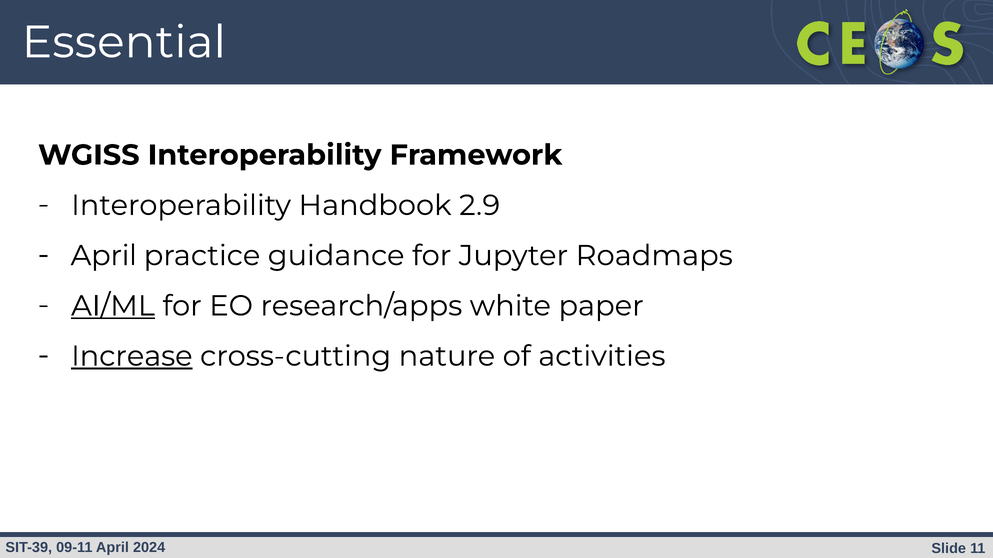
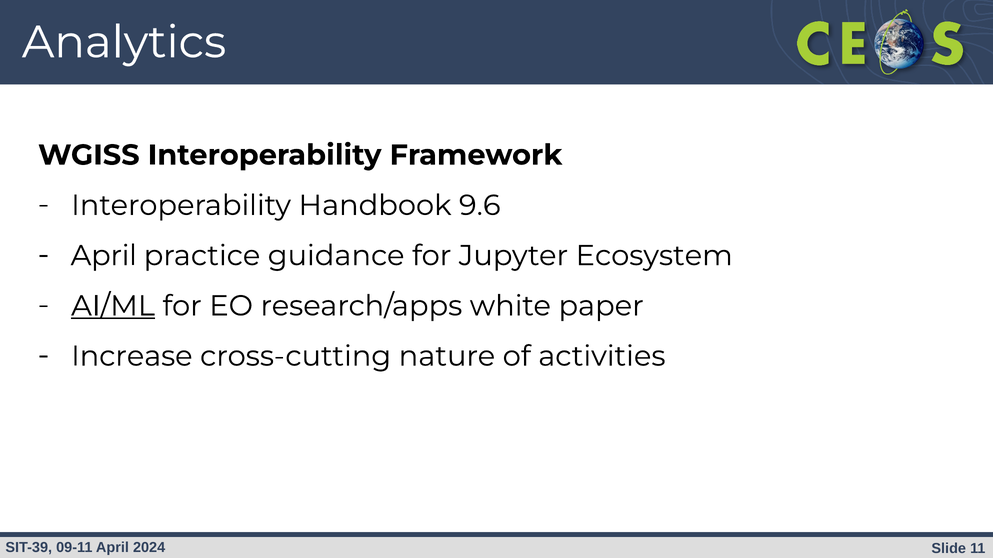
Essential: Essential -> Analytics (124, 42)
2.9: 2.9 -> 9.6 (480, 206)
Roadmaps: Roadmaps -> Ecosystem (654, 256)
Increase underline: present -> none (132, 357)
